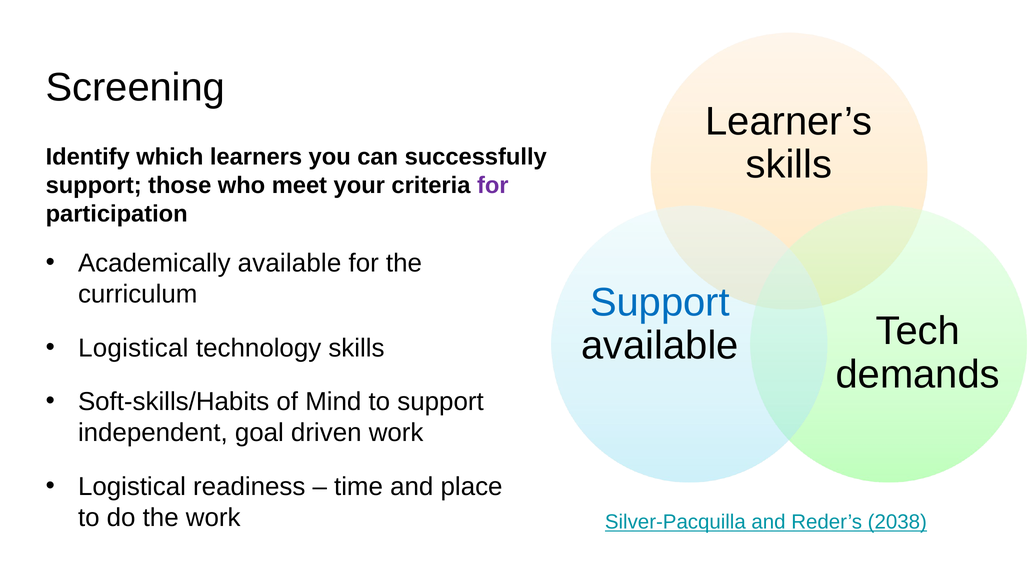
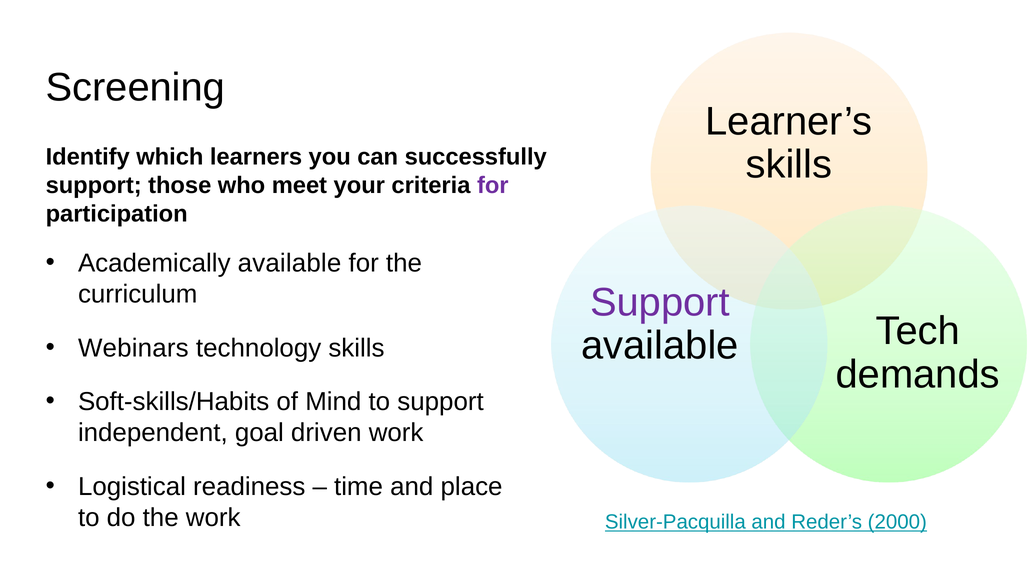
Support colour: blue -> purple (660, 303)
Logistical: Logistical -> Webinars (133, 348)
2038: 2038 -> 2000 (897, 522)
